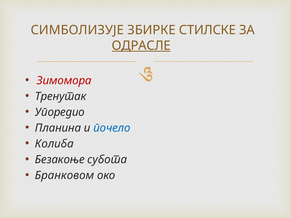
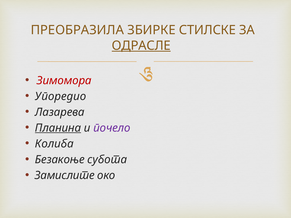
СИМБОЛИЗУЈЕ: СИМБОЛИЗУЈЕ -> ПРЕОБРАЗИЛА (77, 30)
Тренутак: Тренутак -> Упоредио (61, 96)
Упоредио: Упоредио -> Лазарева (60, 112)
Планина underline: none -> present (58, 128)
почело colour: blue -> purple (112, 128)
Бранковом: Бранковом -> Замислите (65, 175)
